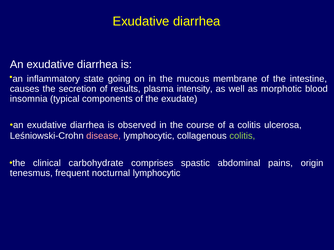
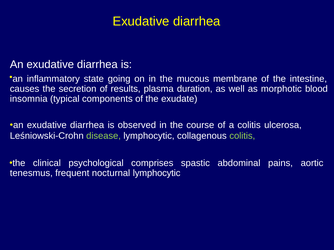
intensity: intensity -> duration (195, 89)
disease colour: pink -> light green (104, 136)
carbohydrate: carbohydrate -> psychological (96, 163)
origin: origin -> aortic (312, 163)
